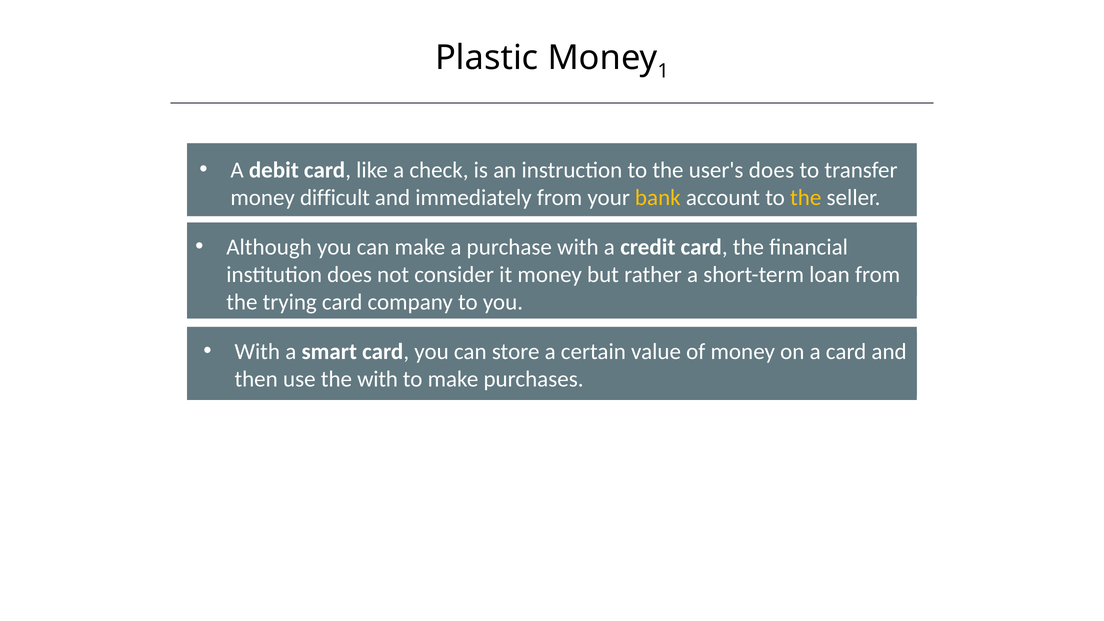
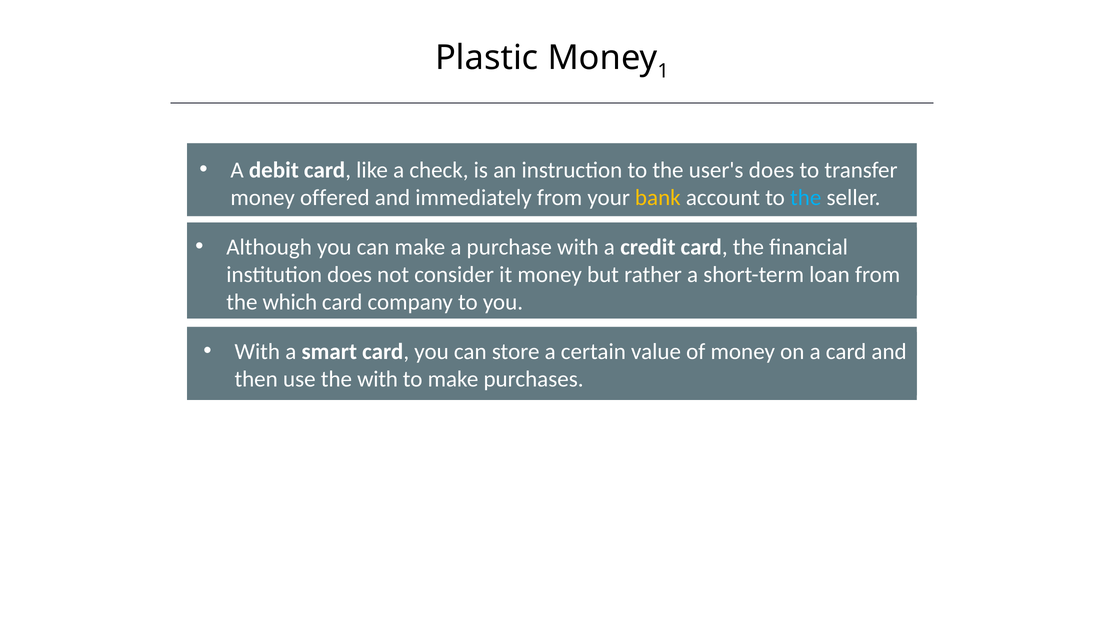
difficult: difficult -> offered (335, 198)
the colour: yellow -> light blue (806, 198)
trying: trying -> which (290, 302)
